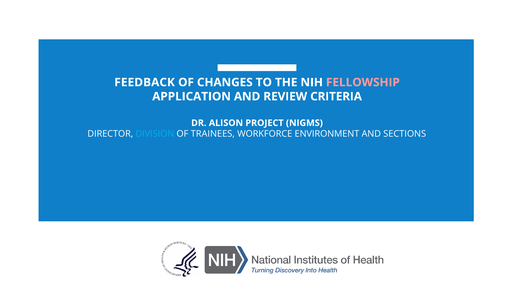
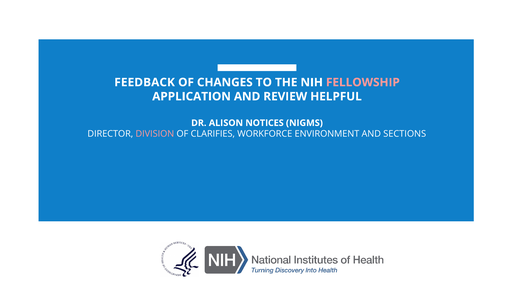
CRITERIA: CRITERIA -> HELPFUL (336, 97)
PROJECT: PROJECT -> NOTICES (265, 123)
DIVISION colour: light blue -> pink (155, 134)
TRAINEES: TRAINEES -> CLARIFIES (213, 134)
